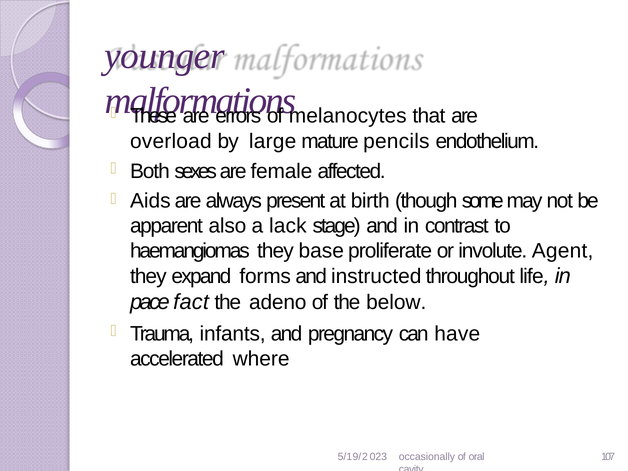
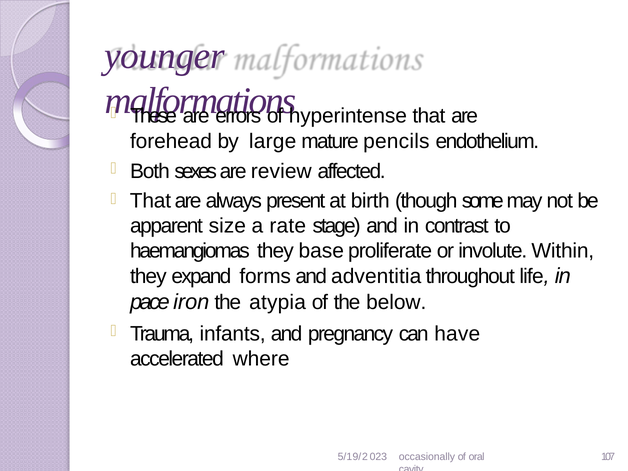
melanocytes: melanocytes -> hyperintense (348, 116)
overload: overload -> forehead (171, 141)
female: female -> review (281, 171)
Aids: Aids -> That (150, 201)
also: also -> size (227, 226)
lack: lack -> rate (288, 226)
Agent: Agent -> Within (563, 251)
instructed: instructed -> adventitia (376, 276)
fact: fact -> iron (191, 302)
adeno: adeno -> atypia (278, 302)
